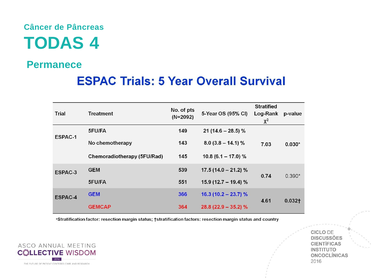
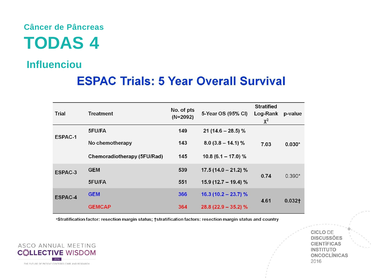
Permanece: Permanece -> Influenciou (54, 65)
